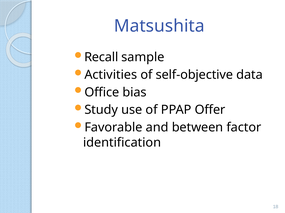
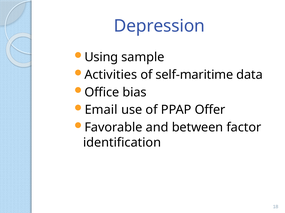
Matsushita: Matsushita -> Depression (159, 26)
Recall: Recall -> Using (101, 57)
self-objective: self-objective -> self-maritime (194, 75)
Study: Study -> Email (101, 110)
